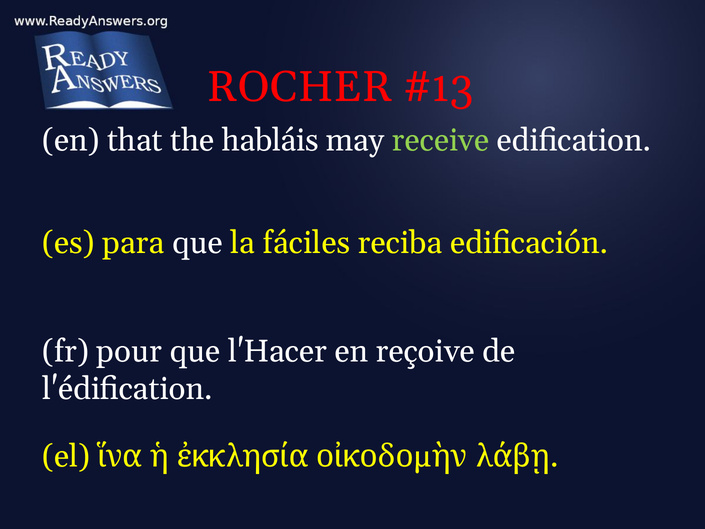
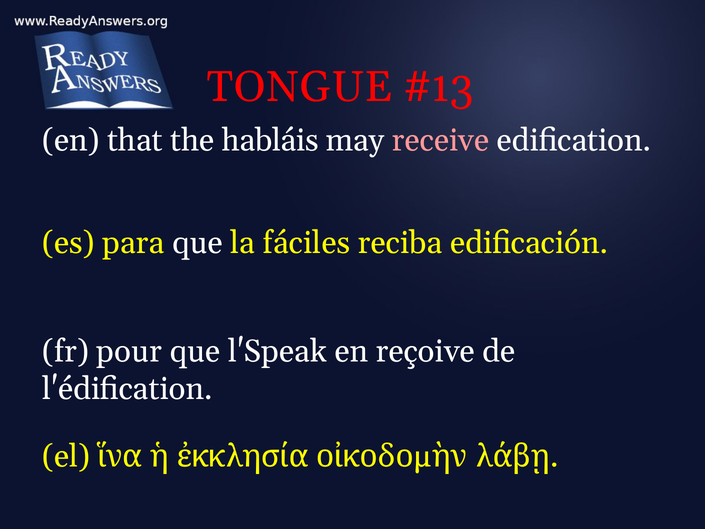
ROCHER: ROCHER -> TONGUE (300, 87)
receive colour: light green -> pink (441, 140)
l'Hacer: l'Hacer -> l'Speak (278, 351)
